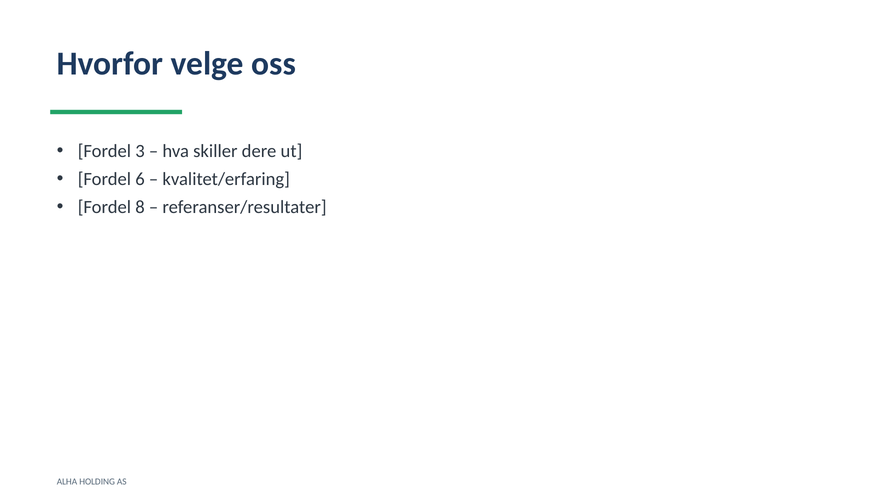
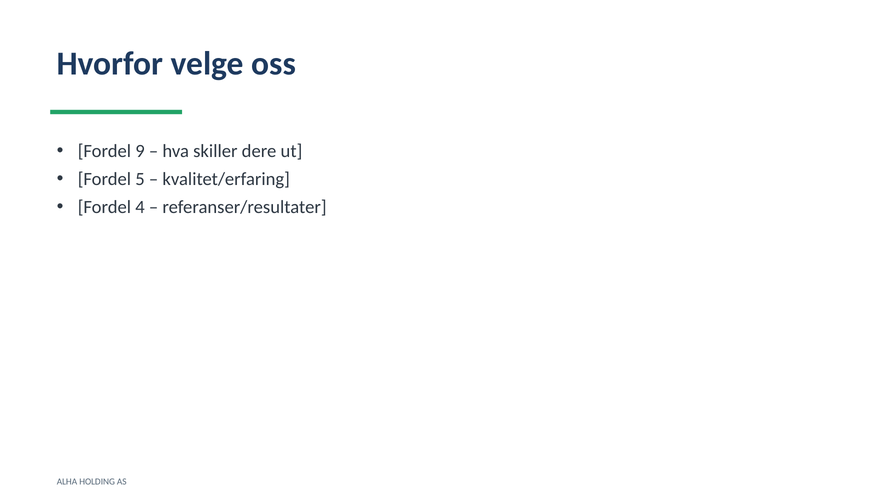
3: 3 -> 9 (140, 151)
6: 6 -> 5 (140, 179)
8: 8 -> 4 (140, 207)
